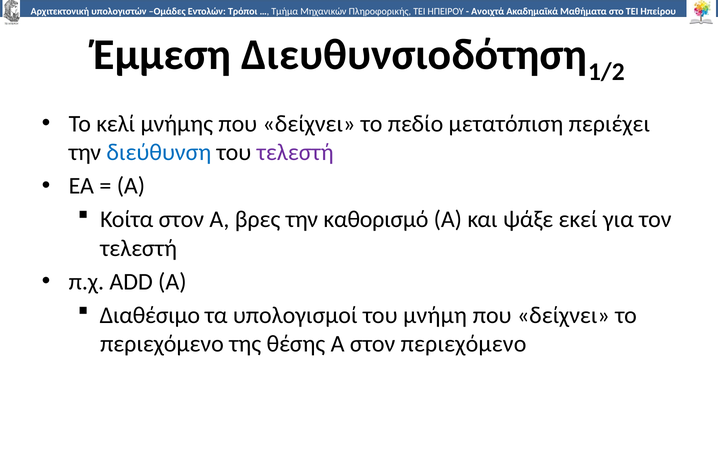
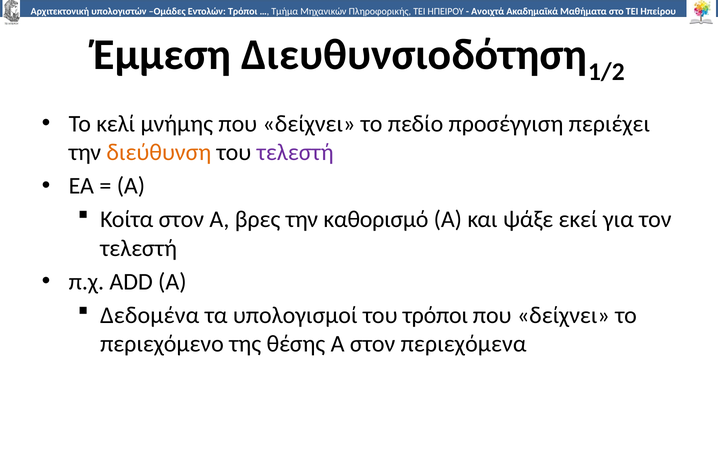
μετατόπιση: μετατόπιση -> προσέγγιση (506, 124)
διεύθυνση colour: blue -> orange (159, 152)
Διαθέσιμο: Διαθέσιμο -> Δεδομένα (150, 315)
του μνήμη: μνήμη -> τρόποι (435, 315)
στον περιεχόμενο: περιεχόμενο -> περιεχόμενα (464, 344)
